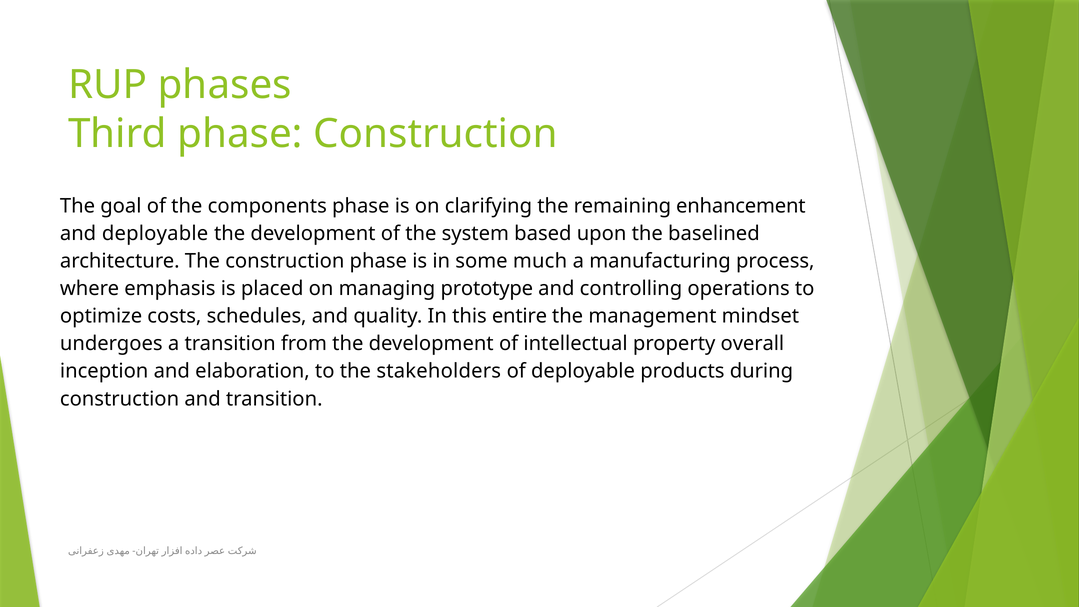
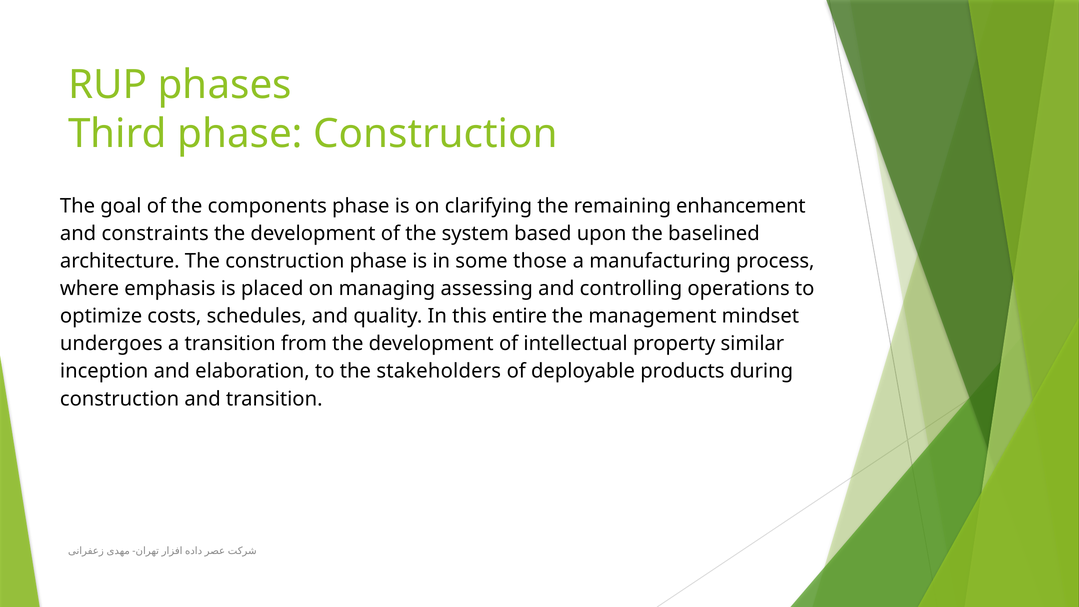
and deployable: deployable -> constraints (155, 234)
much: much -> those (540, 261)
prototype: prototype -> assessing (487, 289)
overall: overall -> similar (752, 344)
